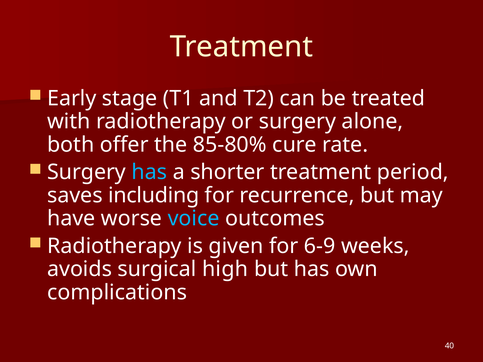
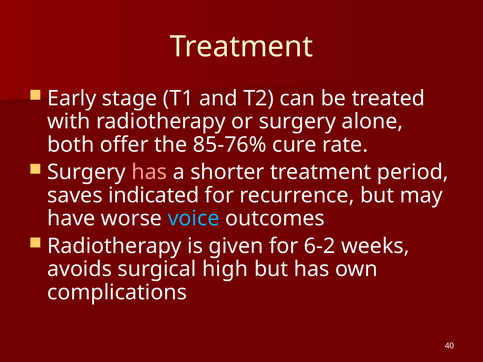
85-80%: 85-80% -> 85-76% (230, 145)
has colour: light blue -> pink (149, 172)
including: including -> indicated (154, 196)
6-9: 6-9 -> 6-2 (320, 246)
